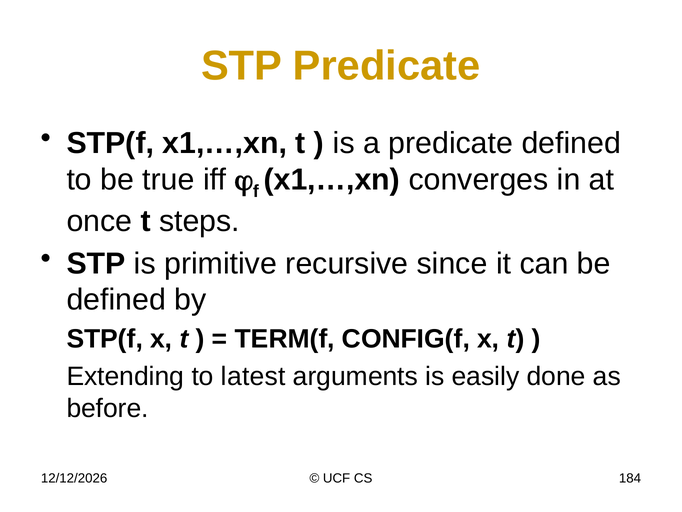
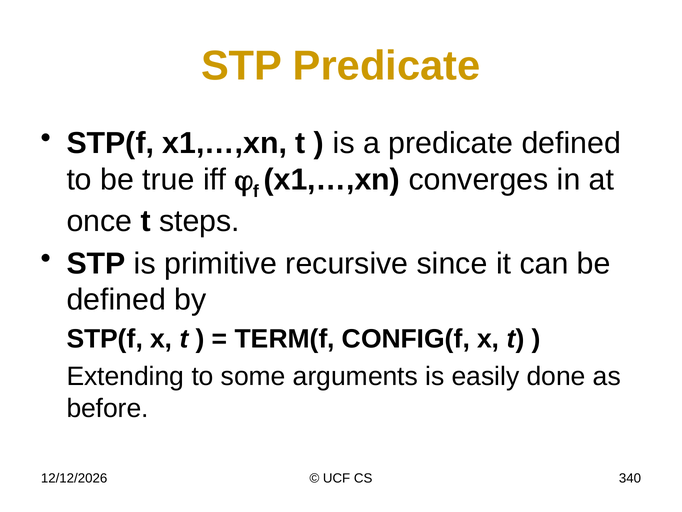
latest: latest -> some (253, 376)
184: 184 -> 340 (630, 478)
